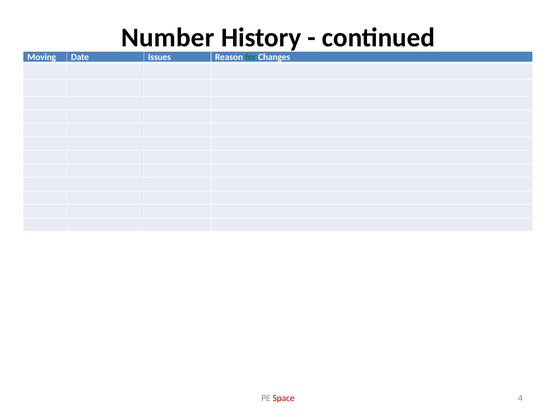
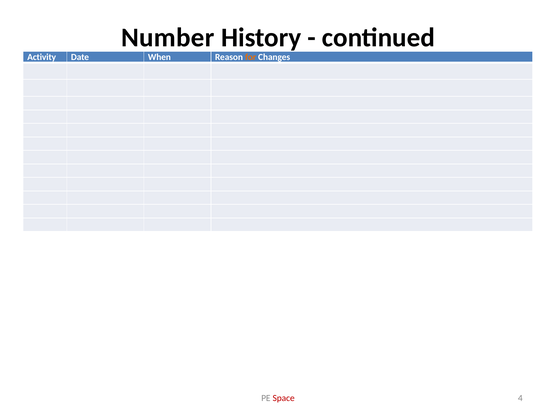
Moving: Moving -> Activity (42, 57)
Issues: Issues -> When (159, 57)
for colour: green -> orange (251, 57)
